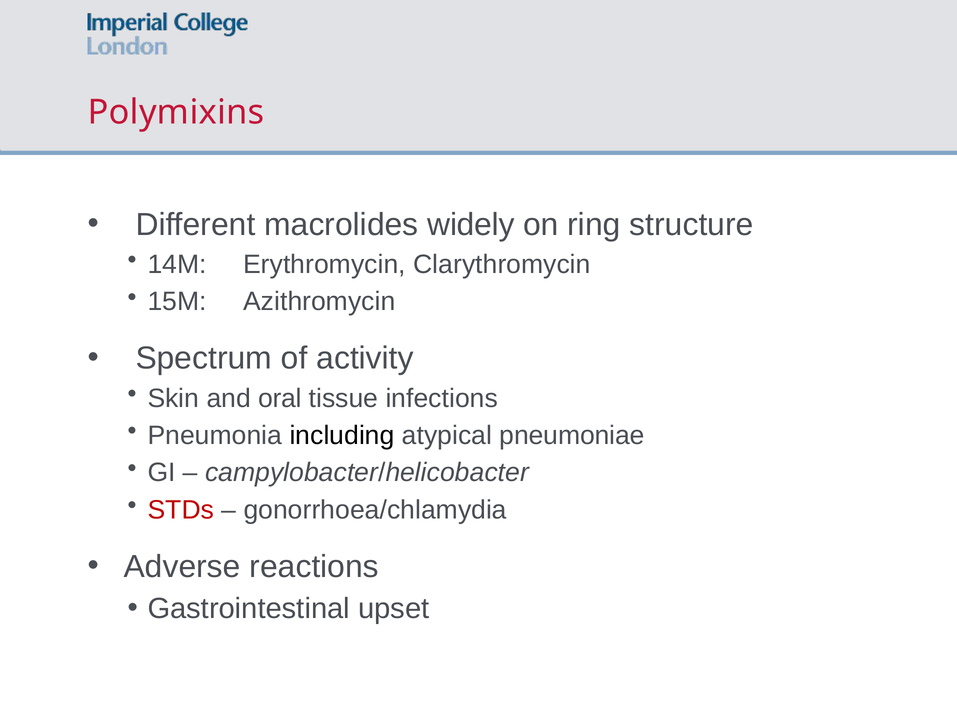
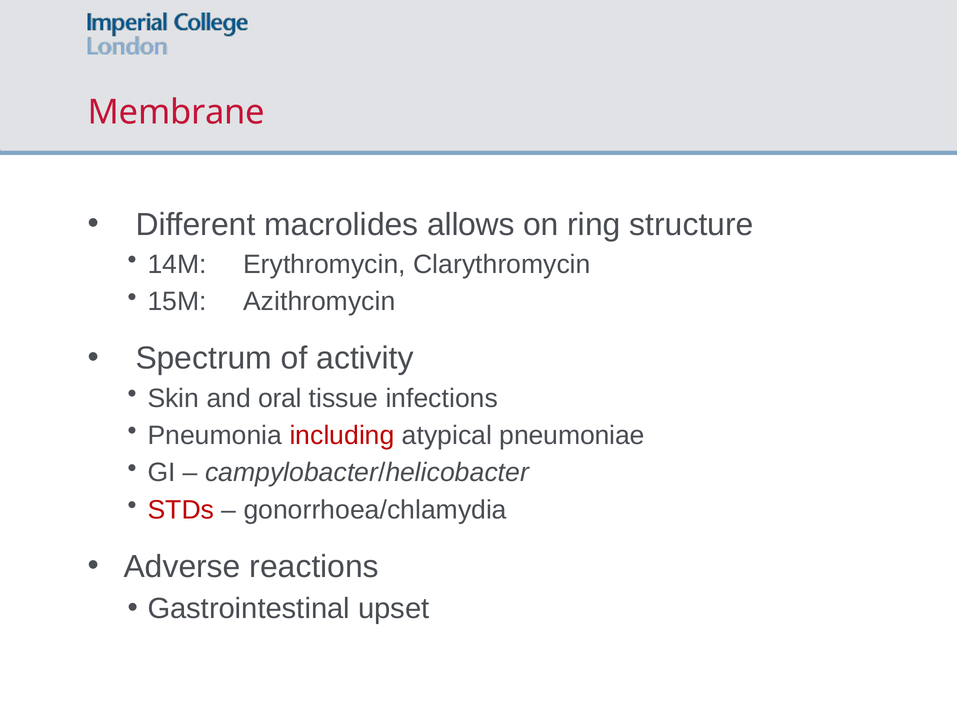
Polymixins: Polymixins -> Membrane (176, 112)
widely: widely -> allows (471, 225)
including colour: black -> red (342, 436)
